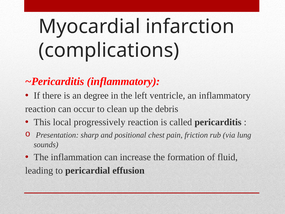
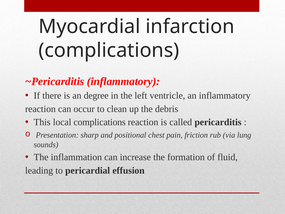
local progressively: progressively -> complications (100, 122)
